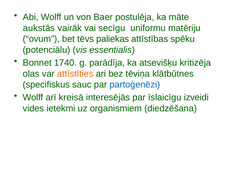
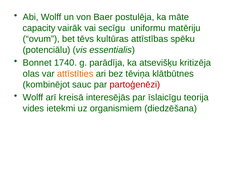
aukstās: aukstās -> capacity (39, 28)
paliekas: paliekas -> kultūras (113, 39)
specifiskus: specifiskus -> kombinējot (46, 84)
partoģenēzi colour: blue -> red (135, 84)
izveidi: izveidi -> teorija (196, 97)
